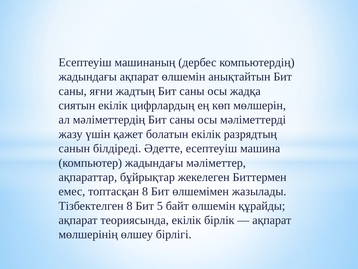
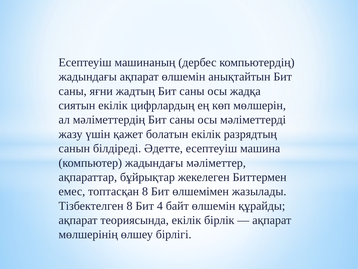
5: 5 -> 4 (160, 205)
